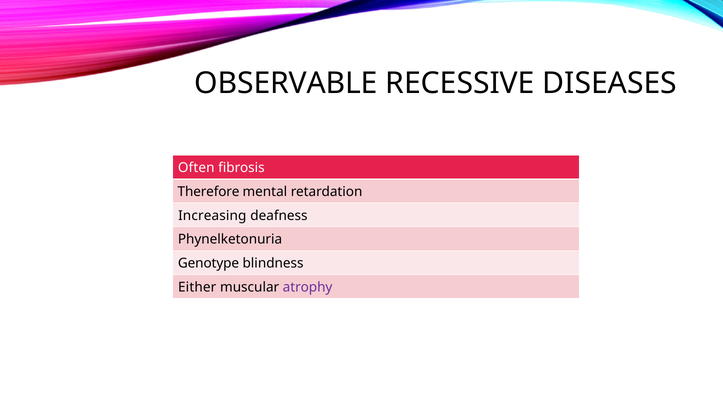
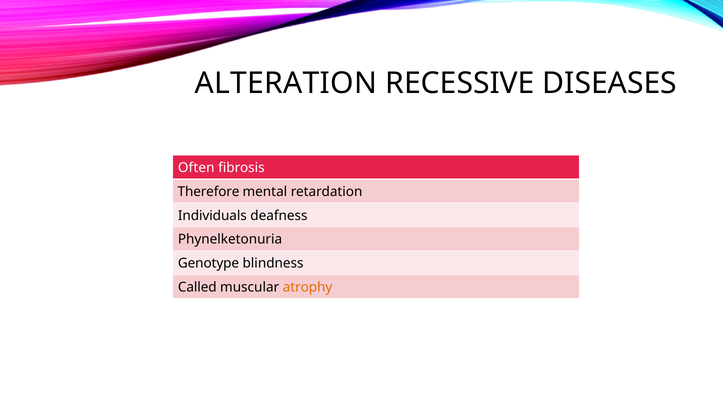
OBSERVABLE: OBSERVABLE -> ALTERATION (286, 83)
Increasing: Increasing -> Individuals (212, 215)
Either: Either -> Called (197, 287)
atrophy colour: purple -> orange (308, 287)
